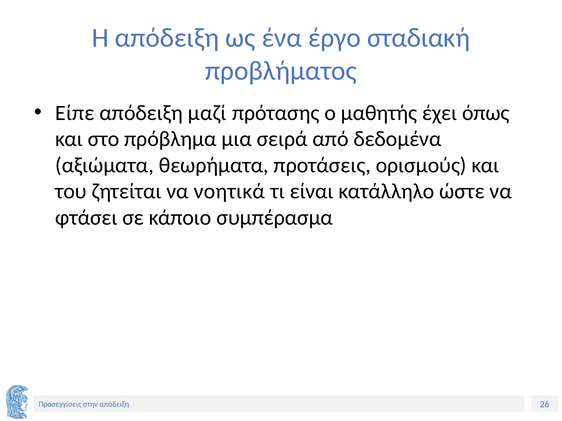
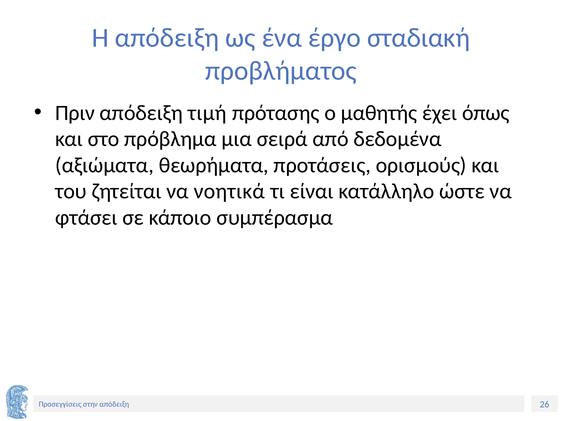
Είπε: Είπε -> Πριν (75, 113)
μαζί: μαζί -> τιμή (207, 113)
